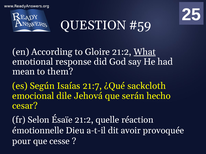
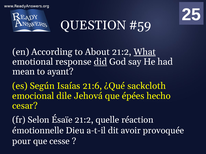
Gloire: Gloire -> About (97, 52)
did underline: none -> present (100, 62)
them: them -> ayant (60, 72)
21:7: 21:7 -> 21:6 (92, 86)
serán: serán -> épées (133, 96)
